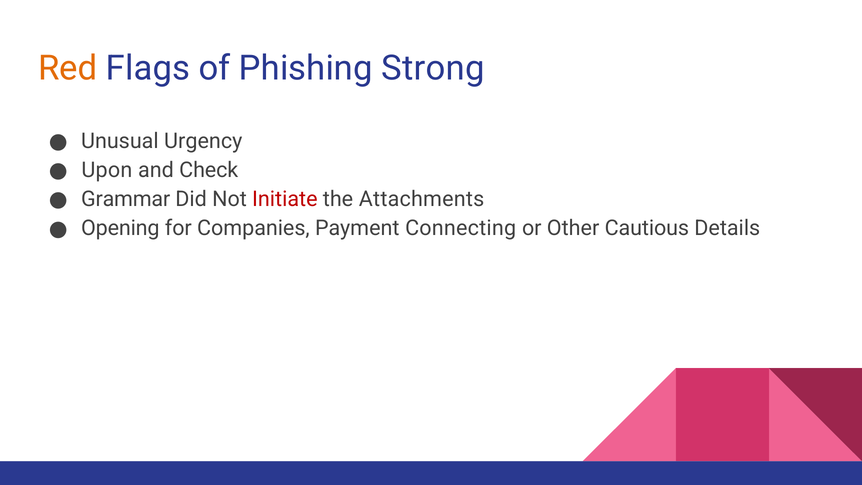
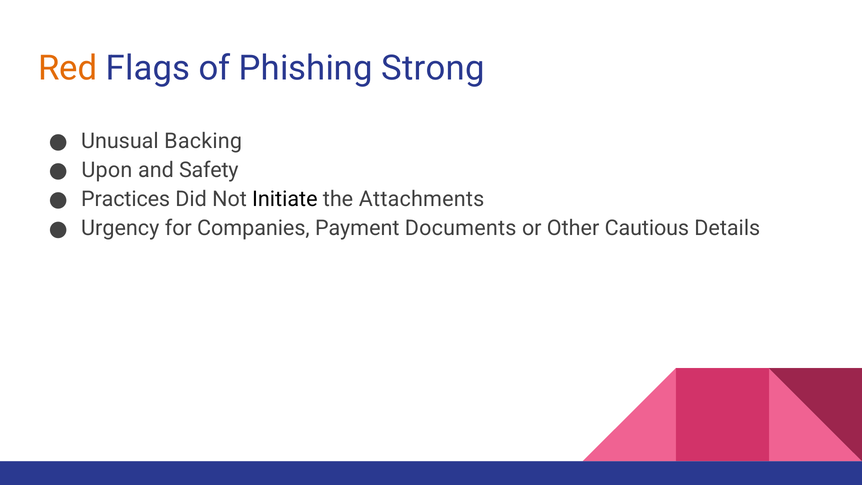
Urgency: Urgency -> Backing (203, 141)
Check: Check -> Safety (209, 170)
Grammar: Grammar -> Practices (126, 199)
Initiate colour: red -> black (285, 199)
Opening: Opening -> Urgency (120, 228)
Connecting: Connecting -> Documents (461, 228)
